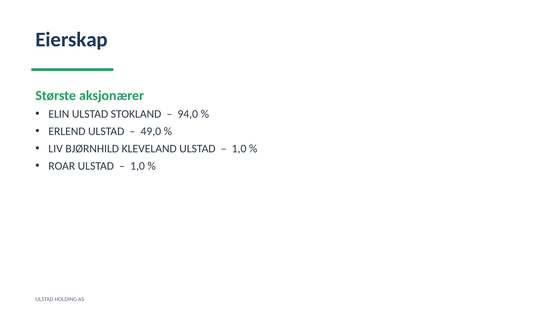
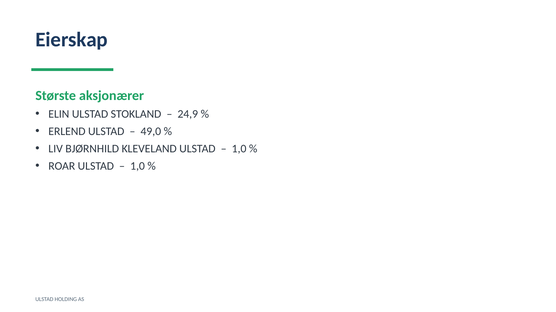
94,0: 94,0 -> 24,9 (188, 114)
